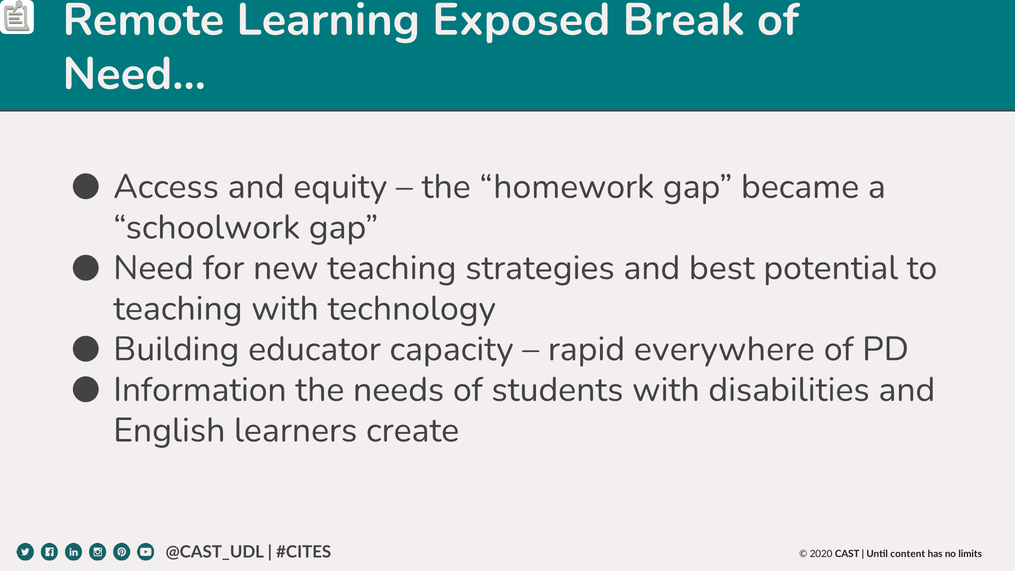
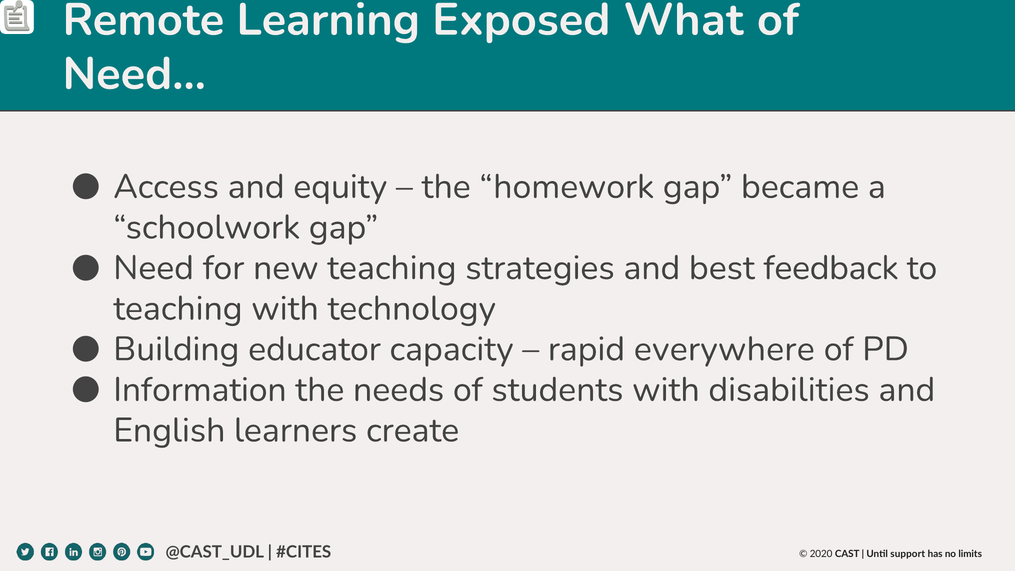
Break: Break -> What (684, 20)
potential: potential -> feedback (831, 268)
content: content -> support (908, 554)
